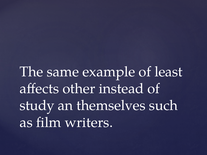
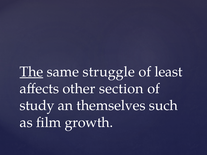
The underline: none -> present (31, 72)
example: example -> struggle (109, 72)
instead: instead -> section (121, 89)
writers: writers -> growth (89, 123)
